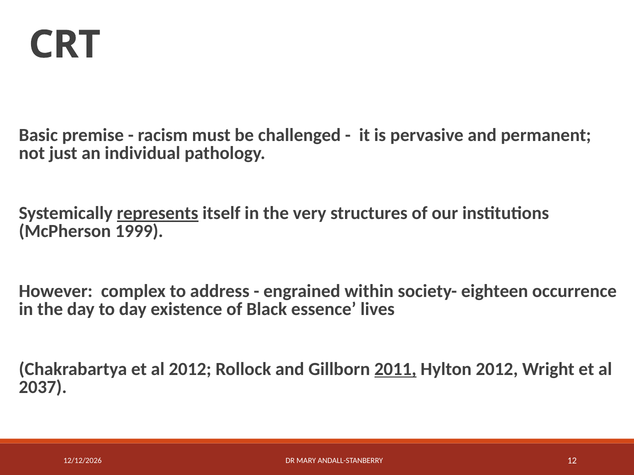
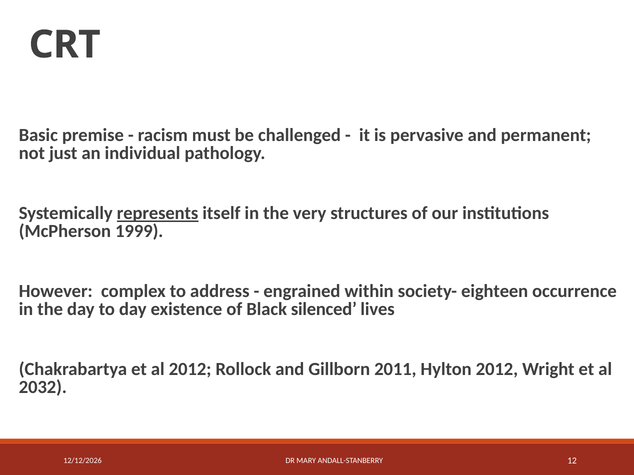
essence: essence -> silenced (324, 310)
2011 underline: present -> none (395, 370)
2037: 2037 -> 2032 (43, 388)
